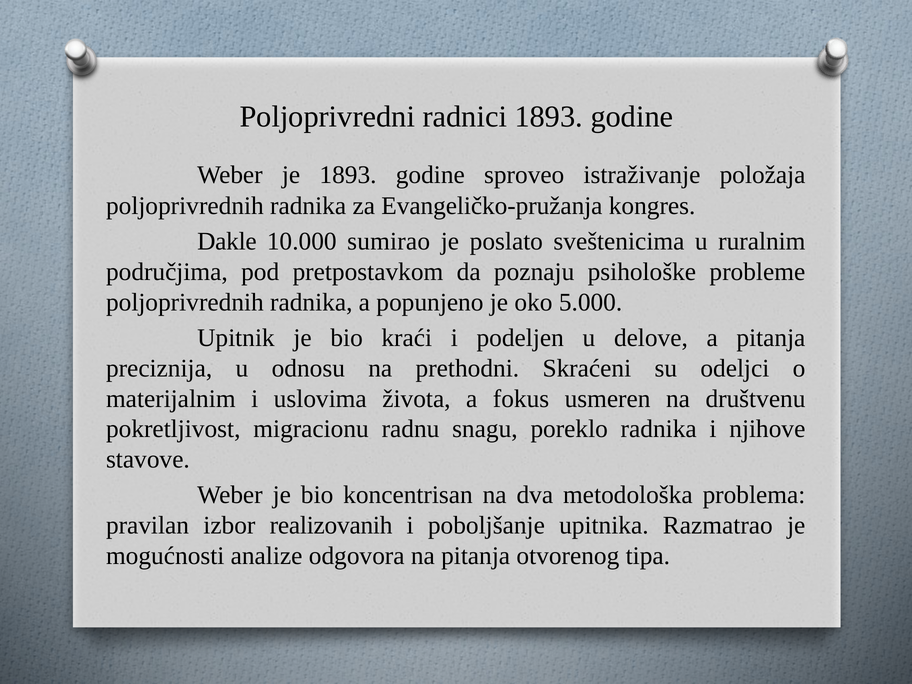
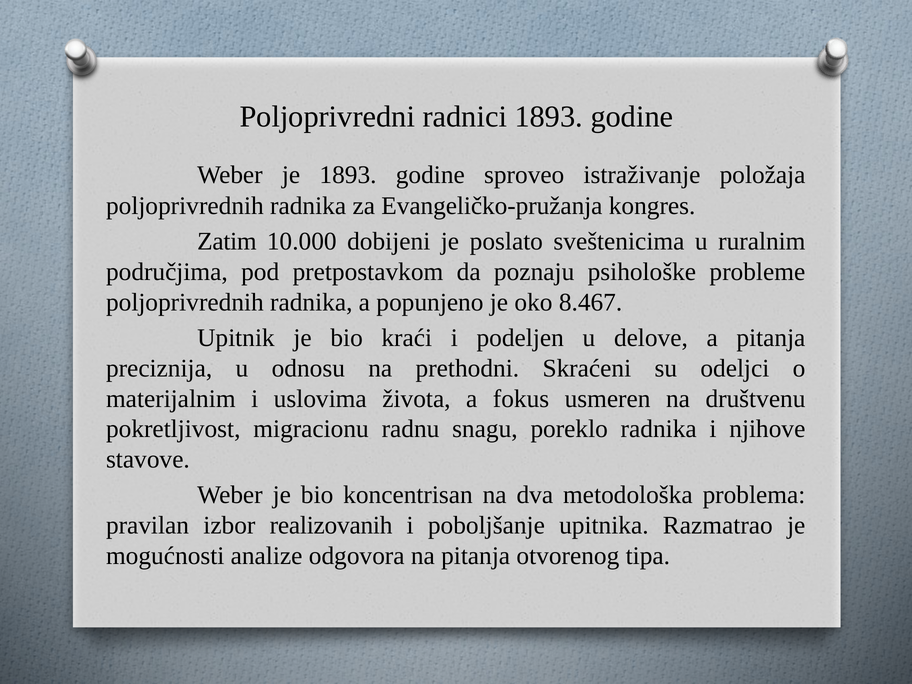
Dakle: Dakle -> Zatim (227, 242)
sumirao: sumirao -> dobijeni (389, 242)
5.000: 5.000 -> 8.467 (591, 302)
